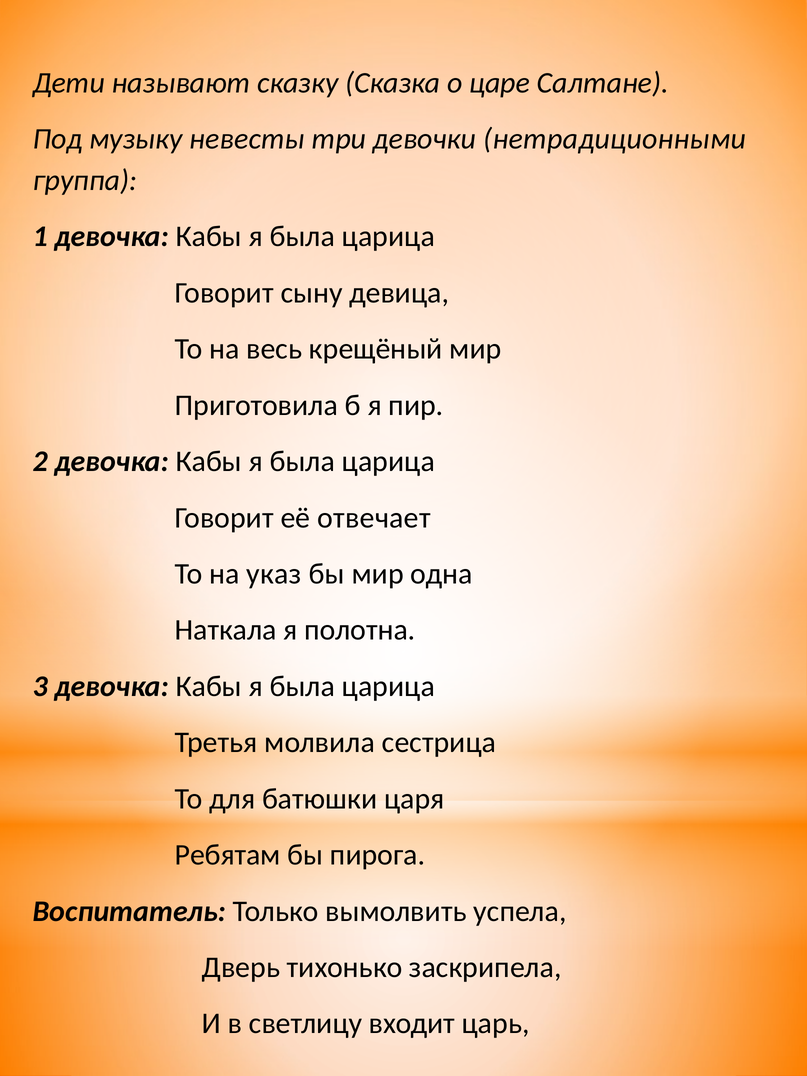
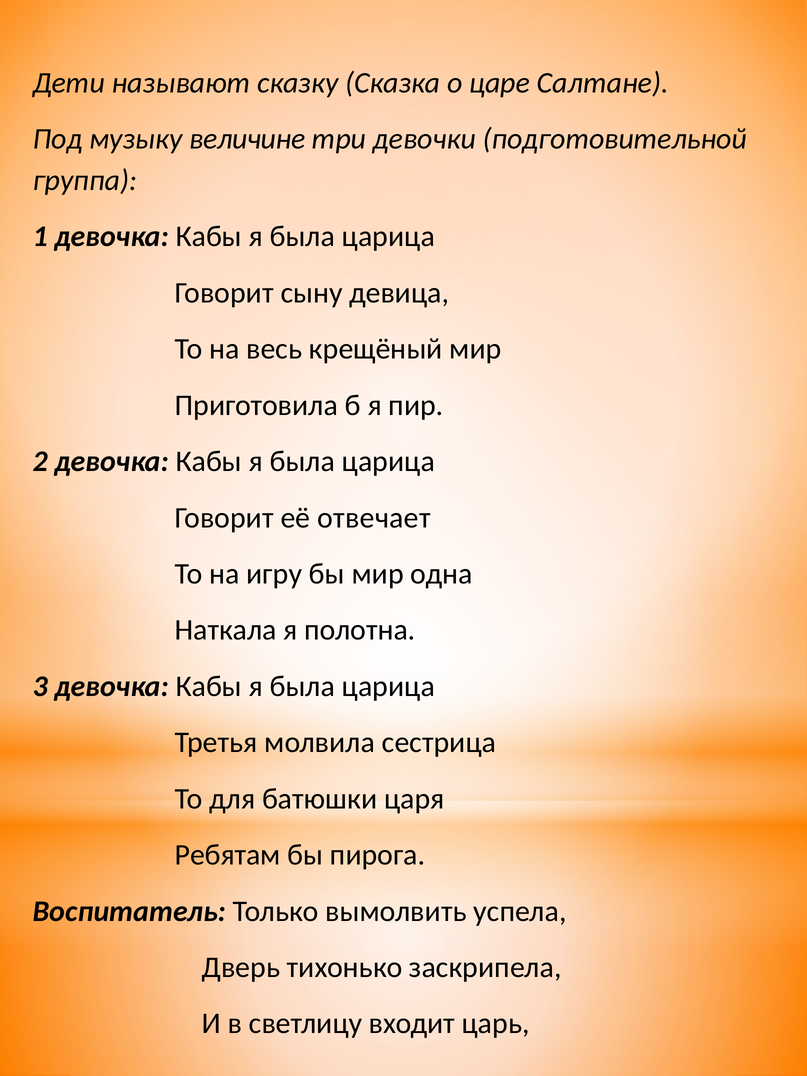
невесты: невесты -> величине (247, 139)
нетрадиционными: нетрадиционными -> подготовительной (615, 139)
указ: указ -> игру (274, 574)
